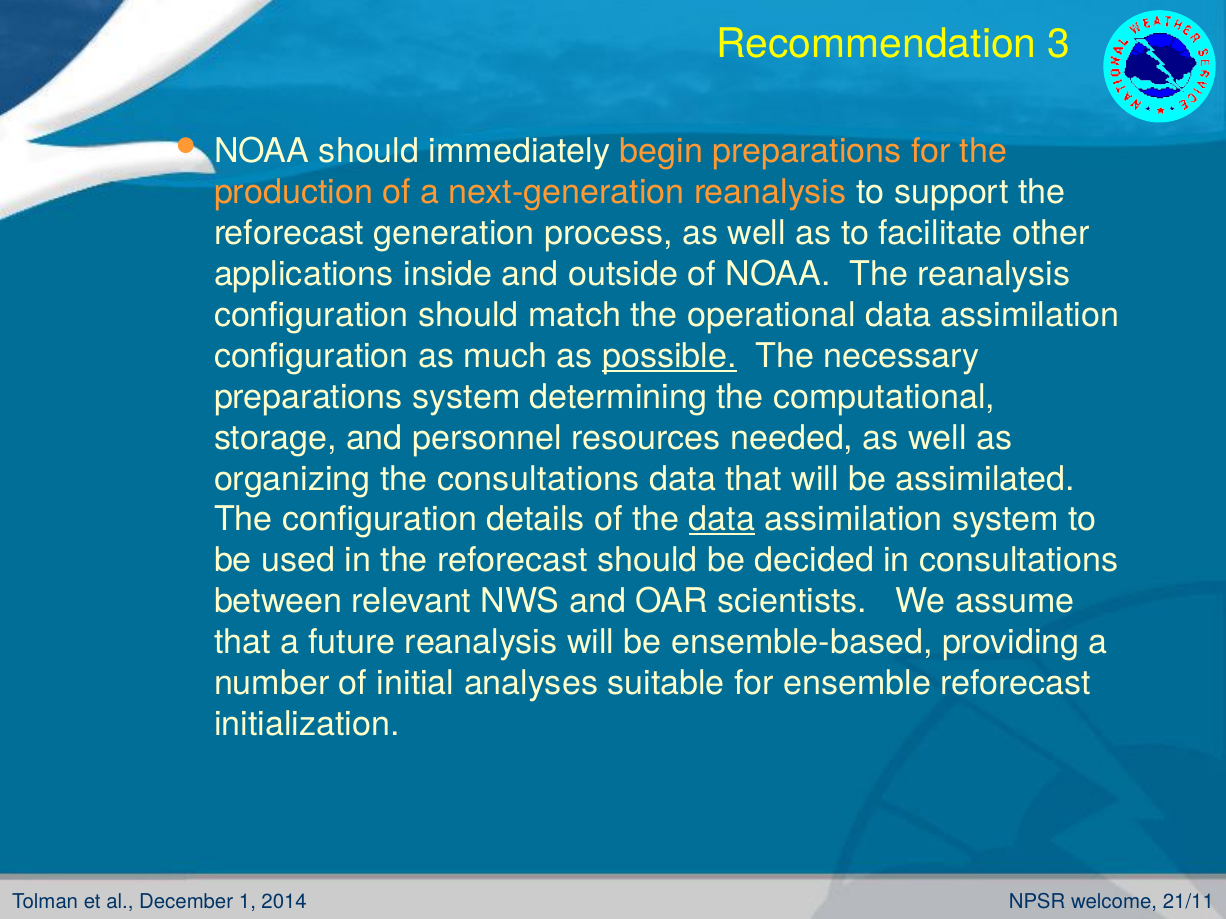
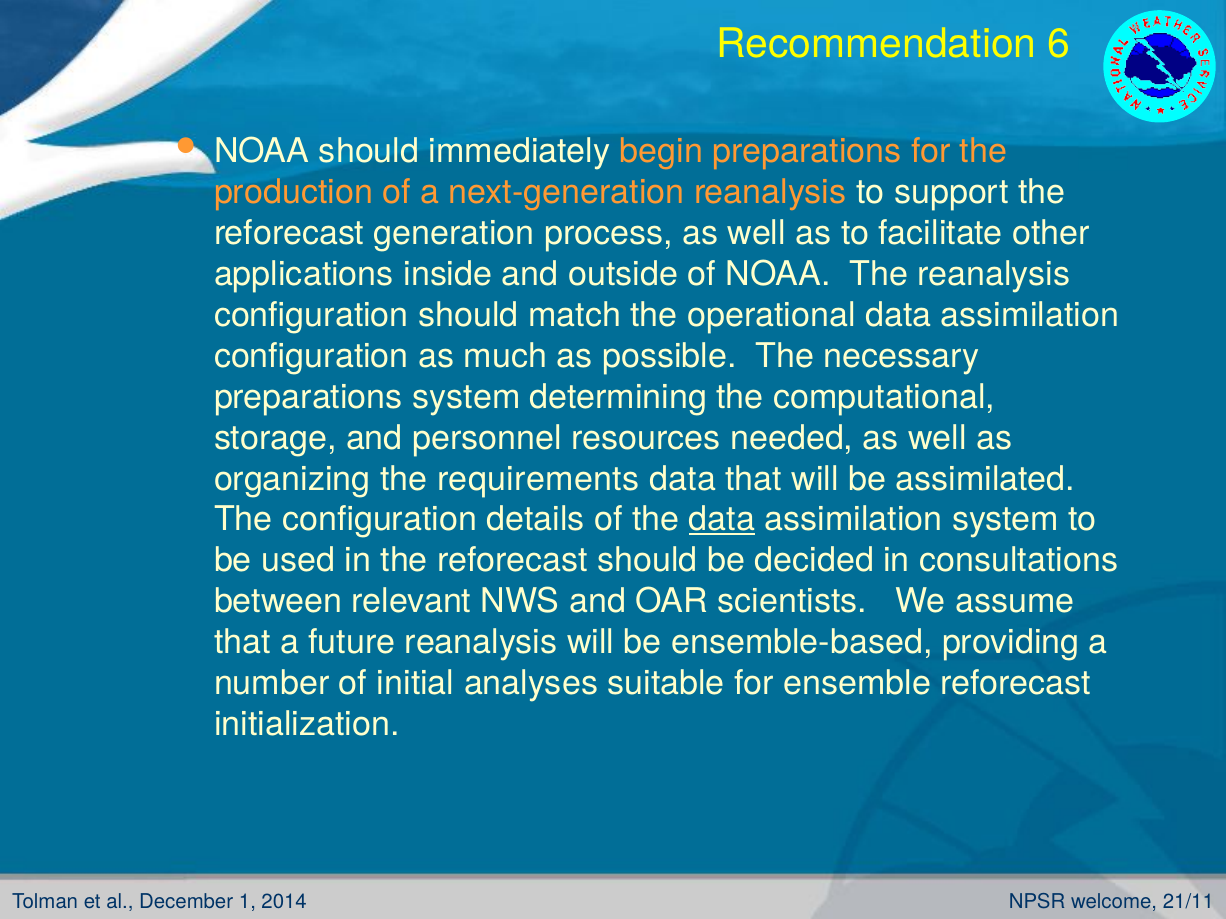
3: 3 -> 6 (1059, 44)
possible underline: present -> none (669, 356)
the consultations: consultations -> requirements (538, 479)
